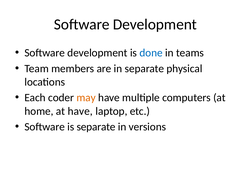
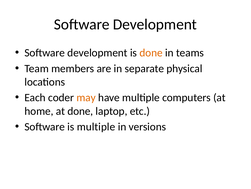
done colour: blue -> orange (151, 53)
at have: have -> done (80, 111)
is separate: separate -> multiple (96, 126)
